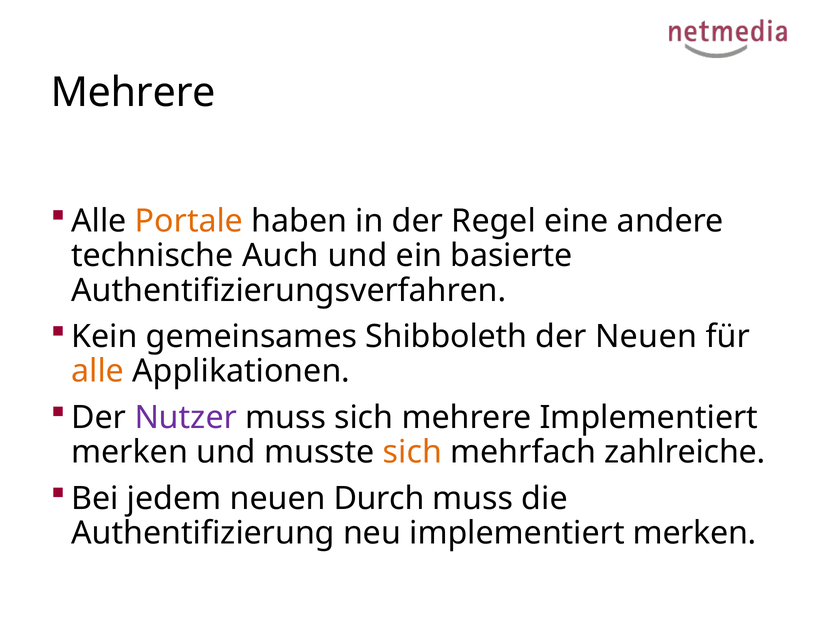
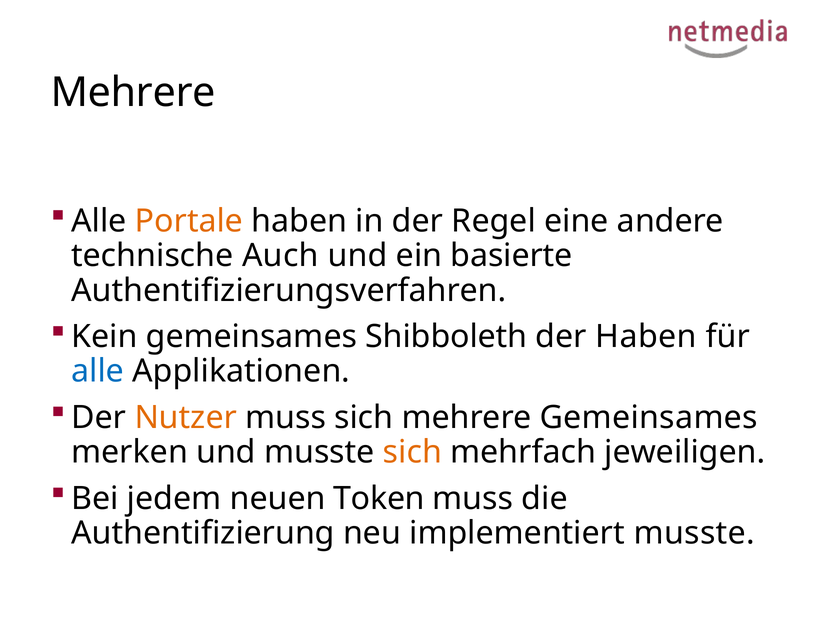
der Neuen: Neuen -> Haben (646, 337)
alle colour: orange -> blue (98, 371)
Nutzer colour: purple -> orange (186, 418)
mehrere Implementiert: Implementiert -> Gemeinsames (649, 418)
zahlreiche: zahlreiche -> jeweiligen (685, 452)
Durch: Durch -> Token (379, 498)
neu implementiert merken: merken -> musste (694, 533)
